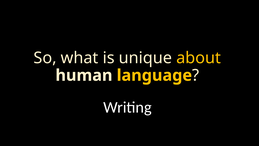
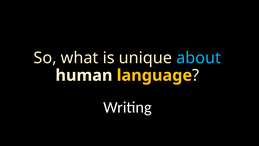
about colour: yellow -> light blue (199, 58)
